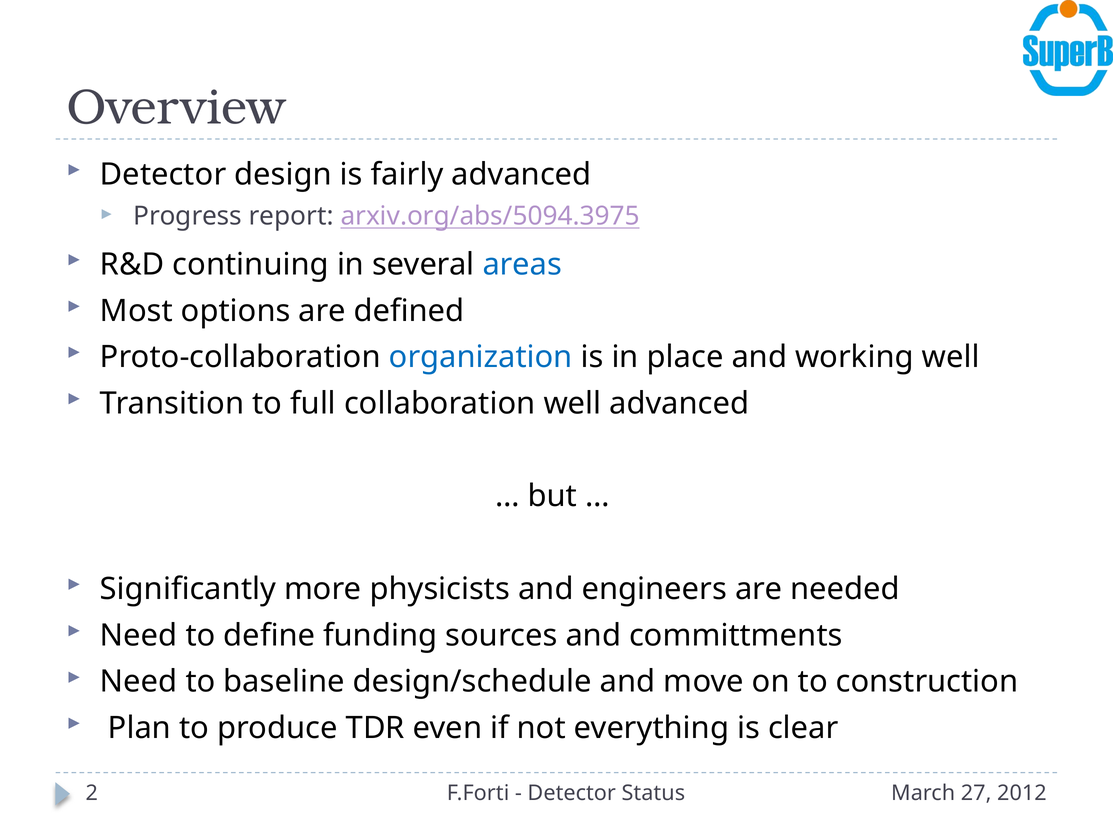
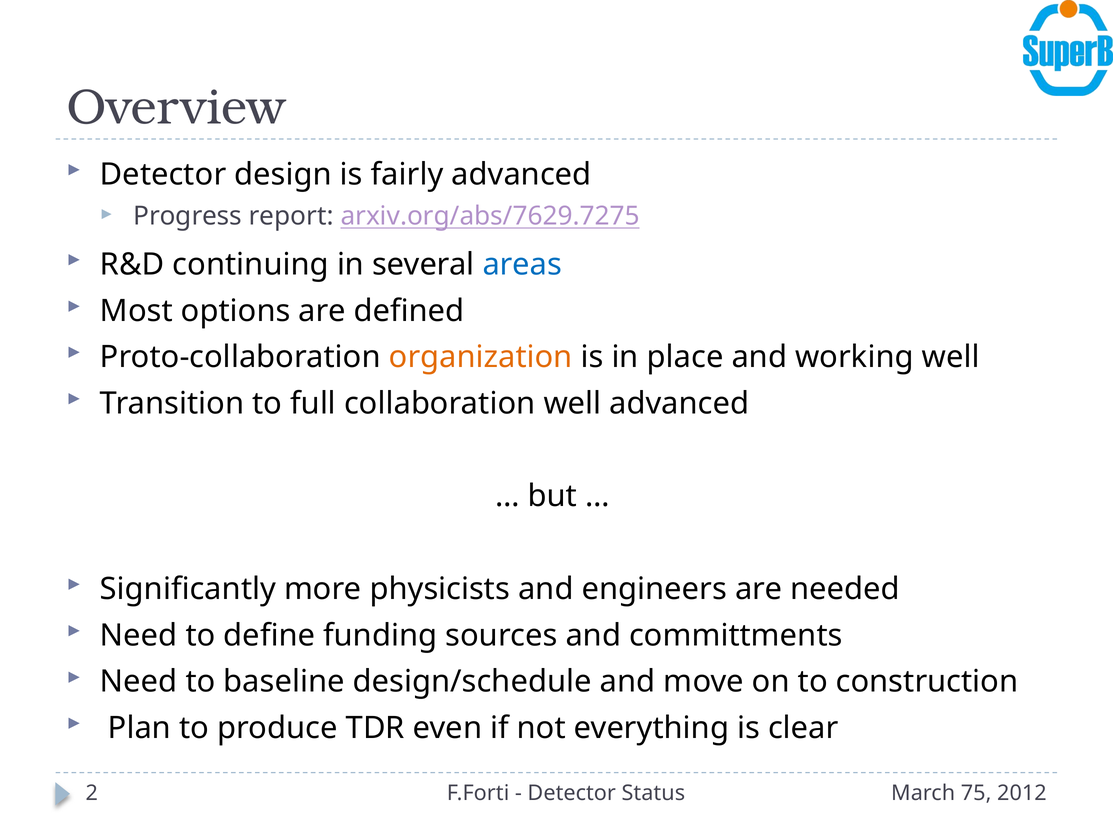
arxiv.org/abs/5094.3975: arxiv.org/abs/5094.3975 -> arxiv.org/abs/7629.7275 (490, 216)
organization colour: blue -> orange (481, 358)
27: 27 -> 75 (976, 794)
